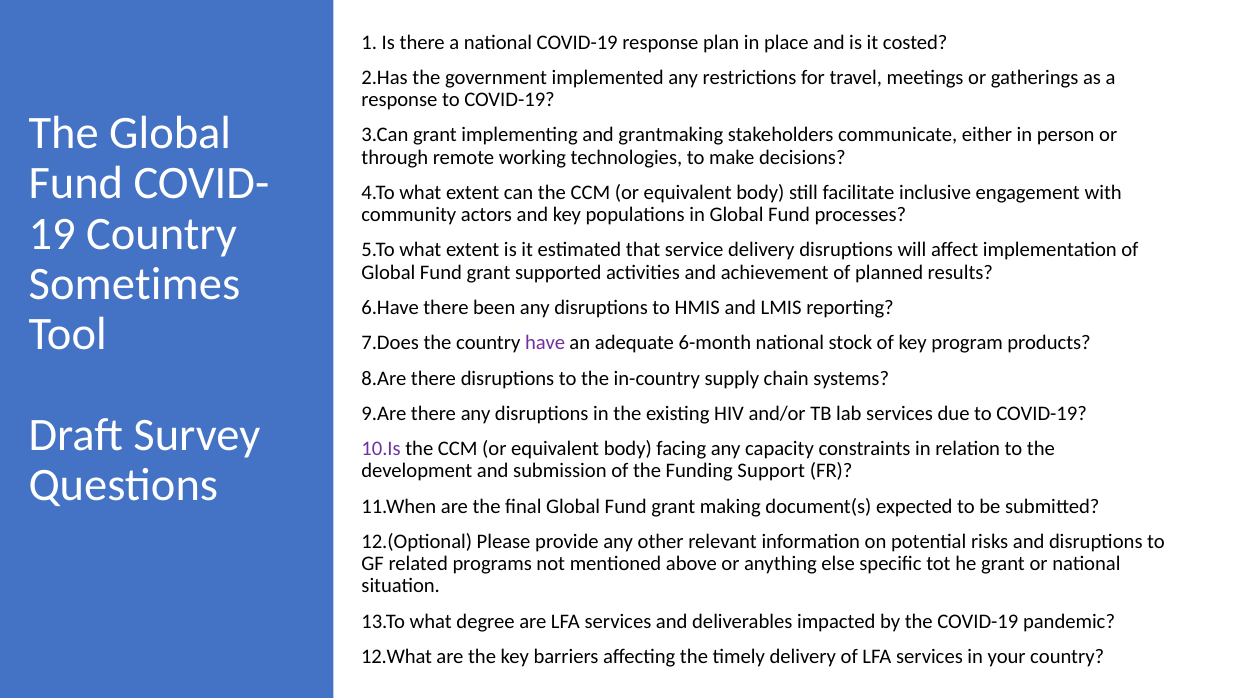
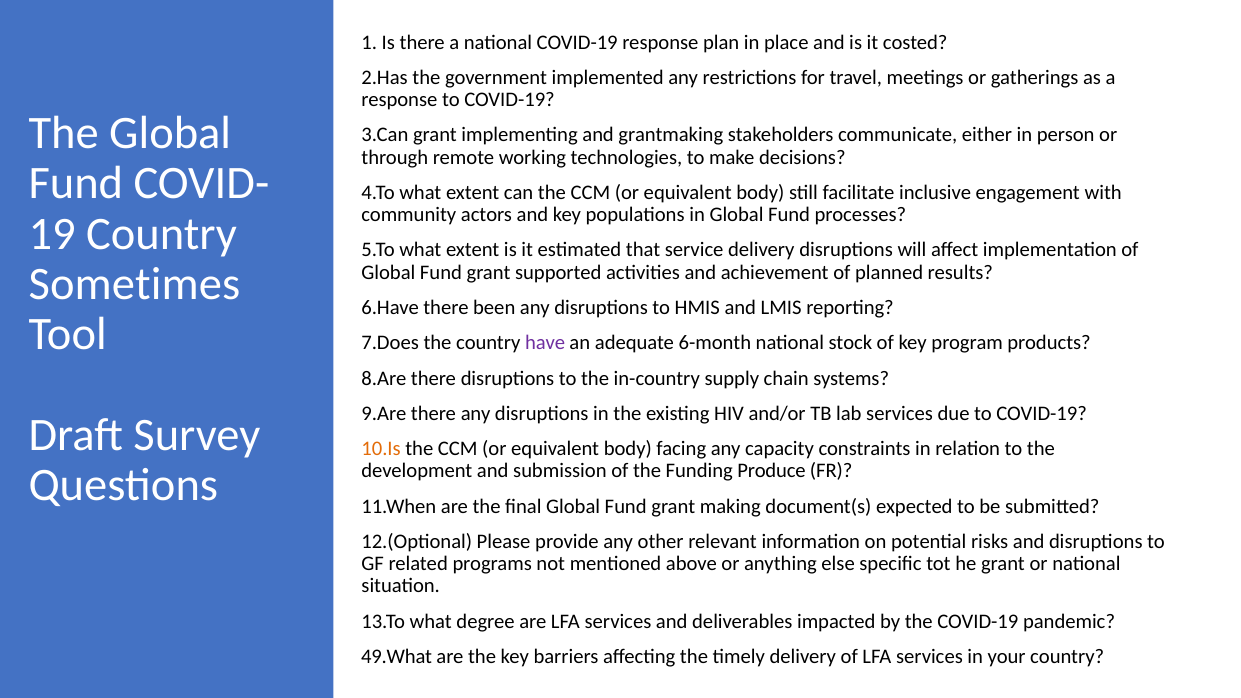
10.Is colour: purple -> orange (381, 449)
Support: Support -> Produce (771, 471)
12.What: 12.What -> 49.What (397, 657)
